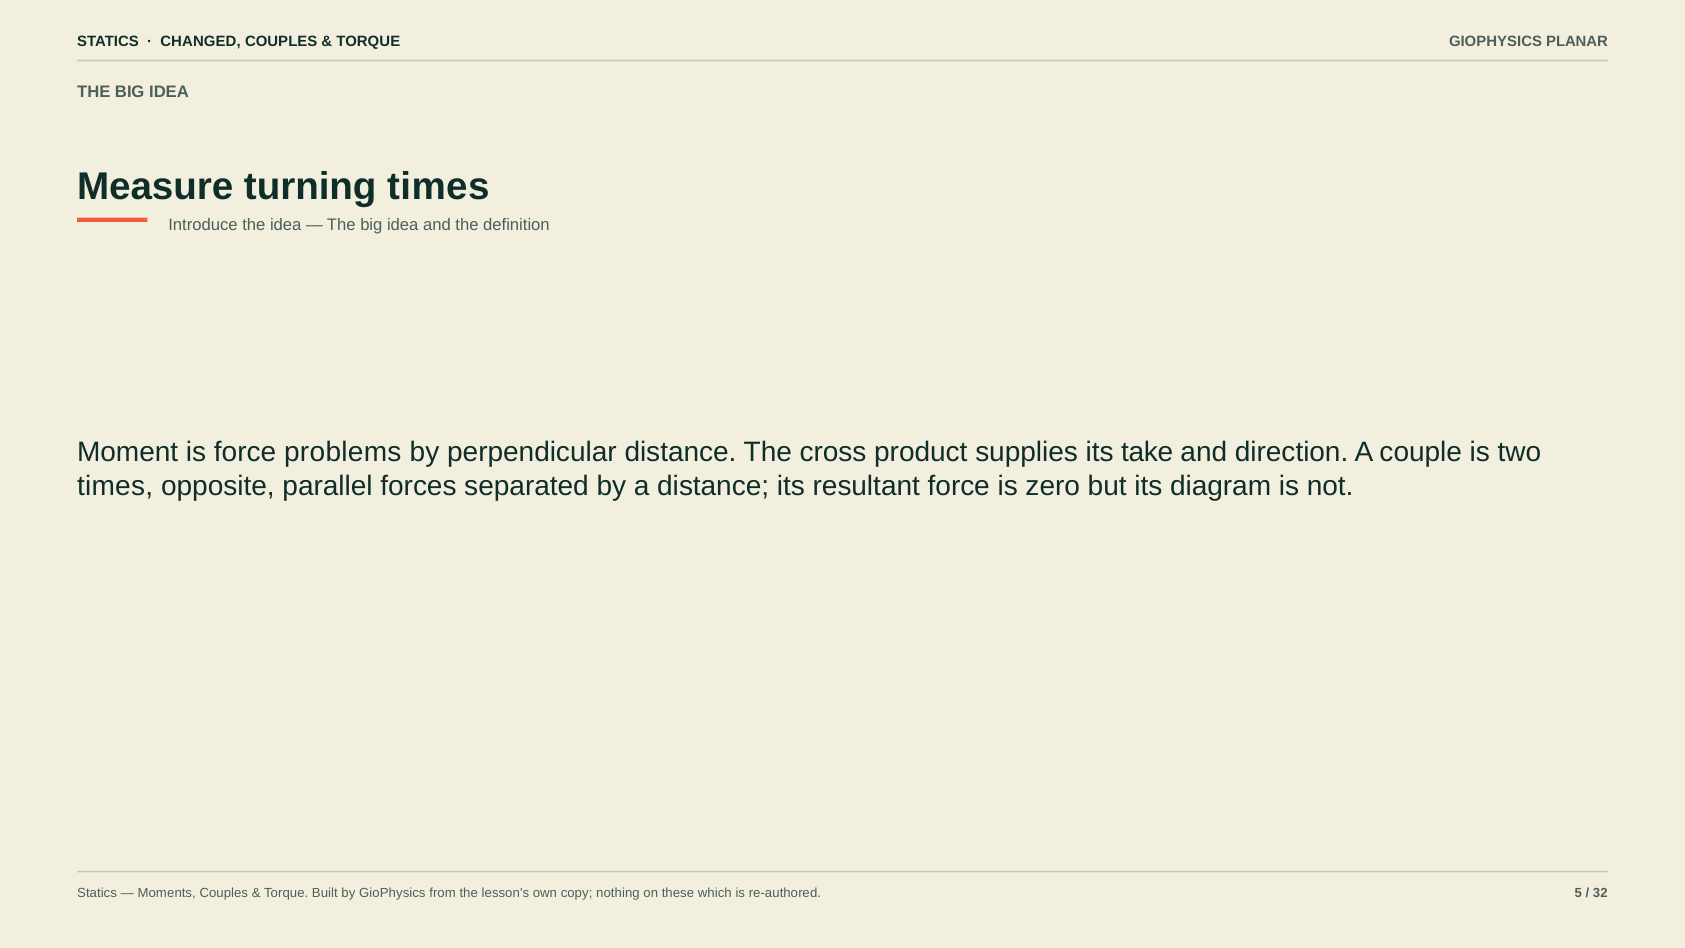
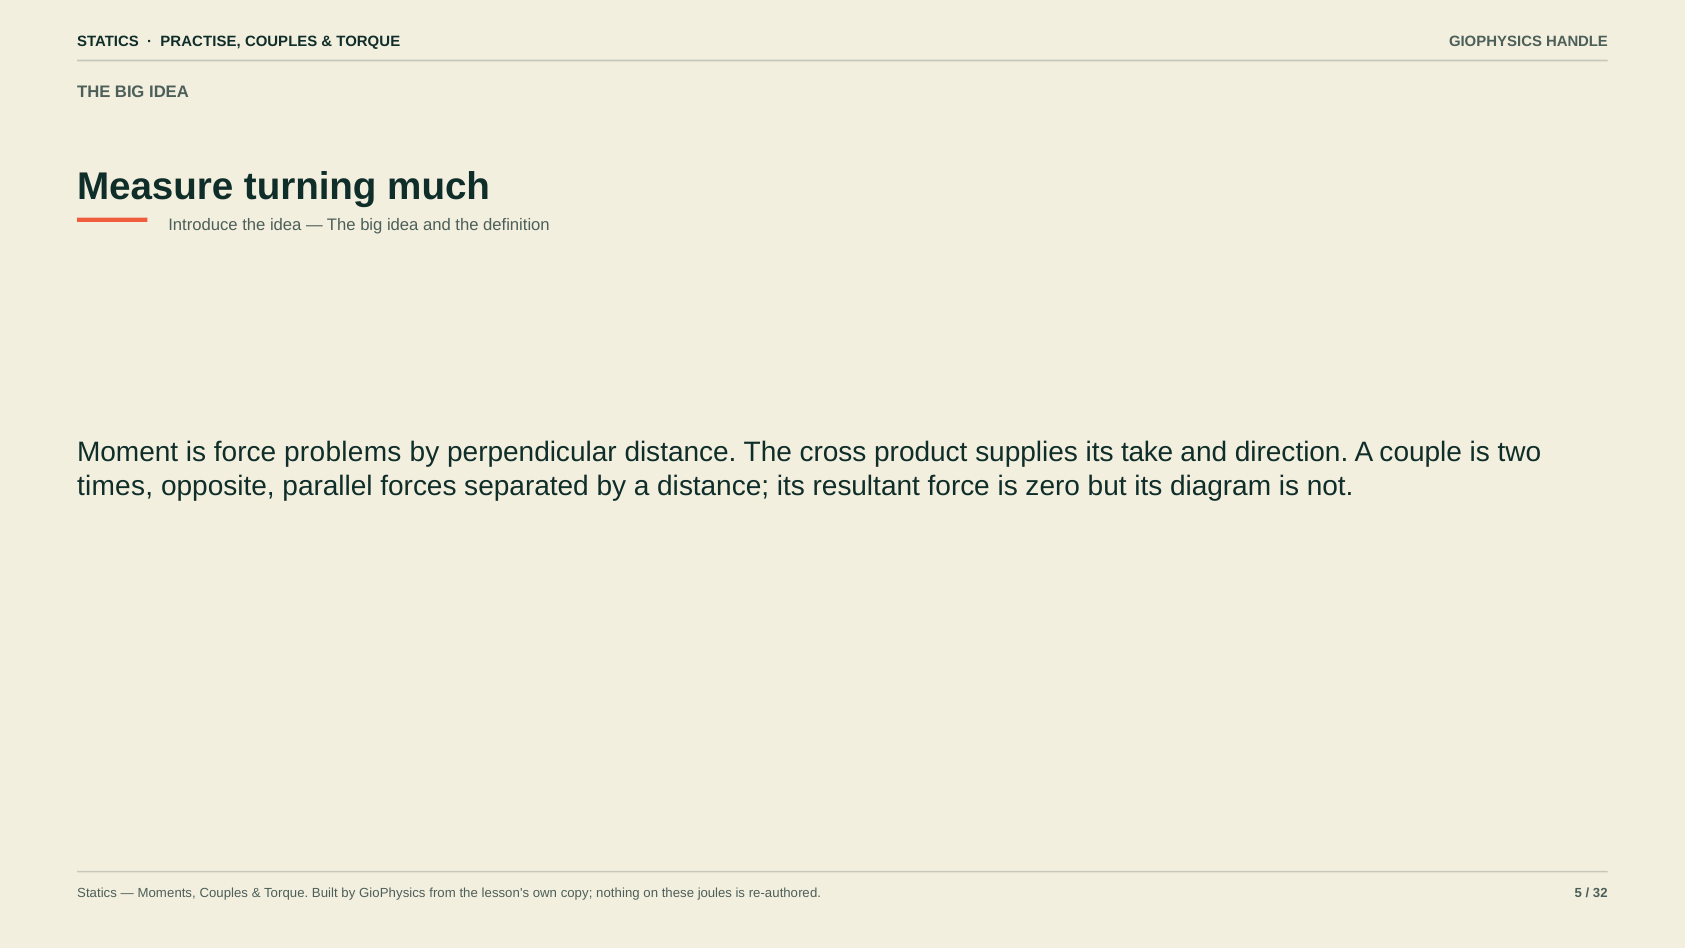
CHANGED: CHANGED -> PRACTISE (201, 42)
PLANAR: PLANAR -> HANDLE (1577, 42)
turning times: times -> much (439, 187)
which: which -> joules (715, 893)
